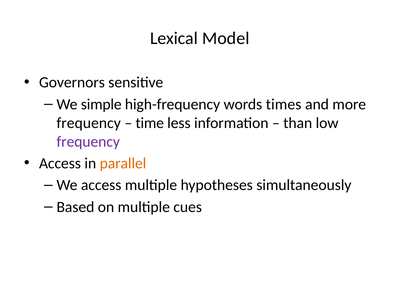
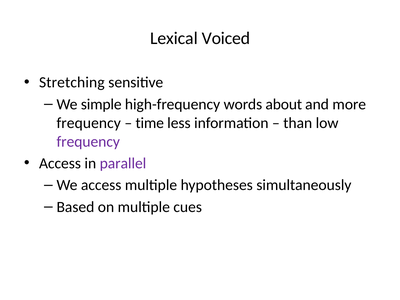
Model: Model -> Voiced (226, 38)
Governors: Governors -> Stretching (72, 82)
times: times -> about (284, 104)
parallel colour: orange -> purple (123, 163)
